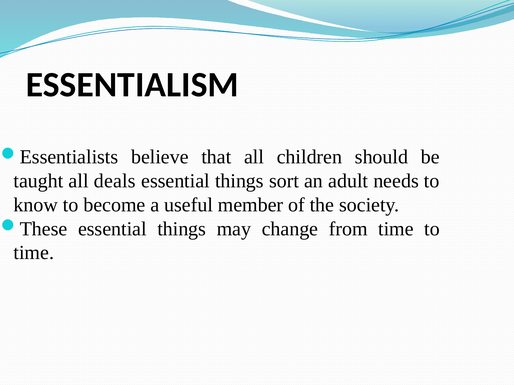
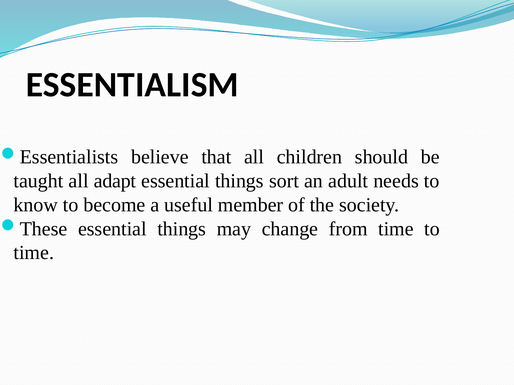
deals: deals -> adapt (115, 181)
